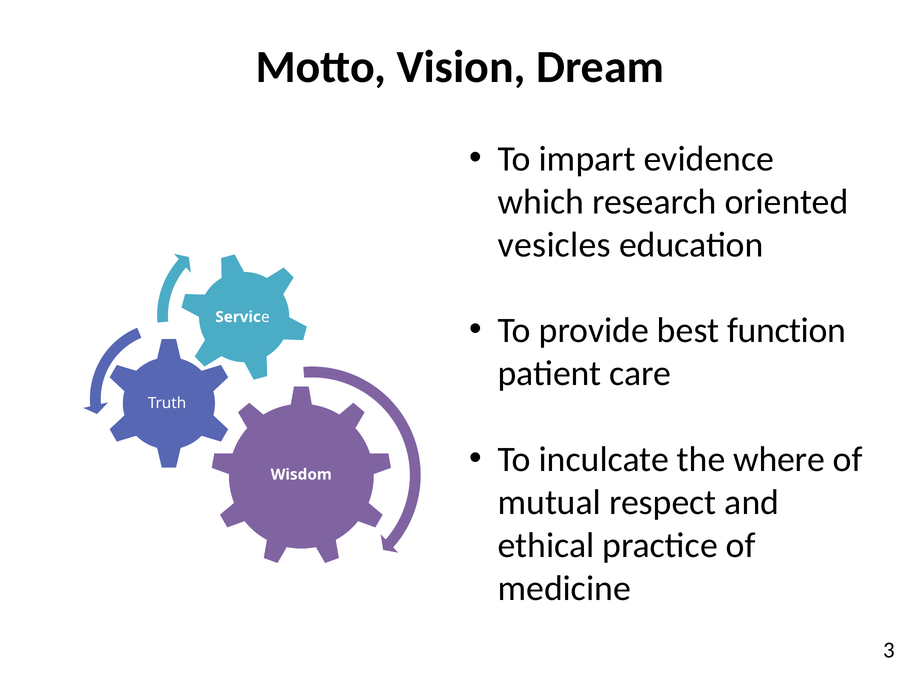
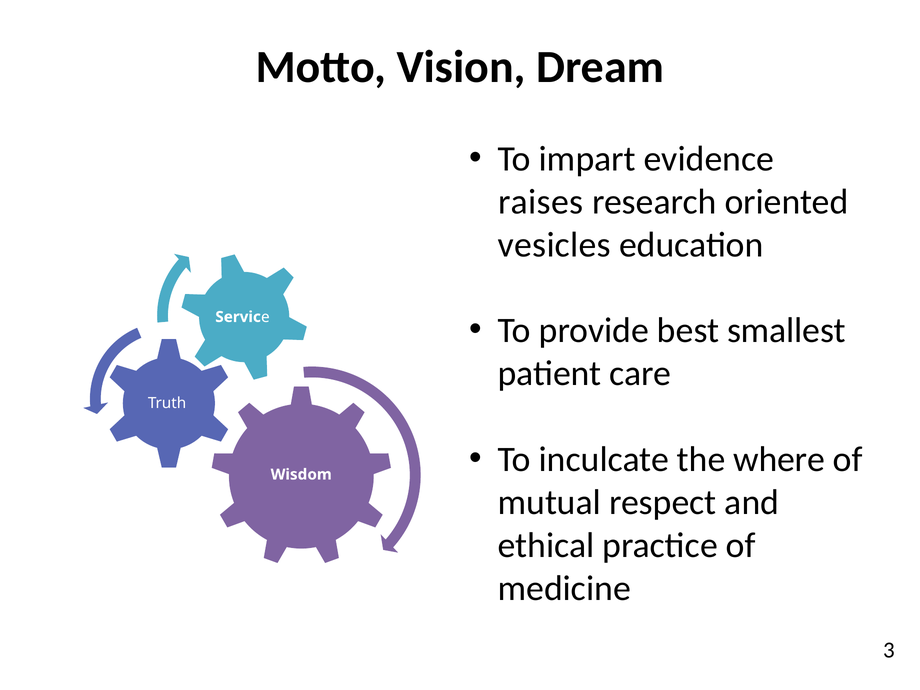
which: which -> raises (541, 202)
function: function -> smallest (786, 331)
